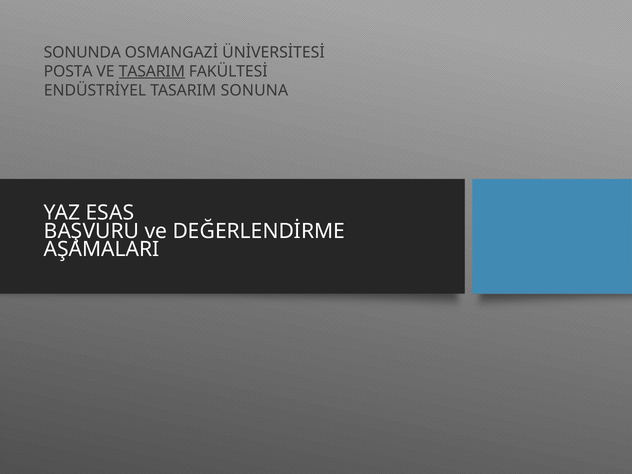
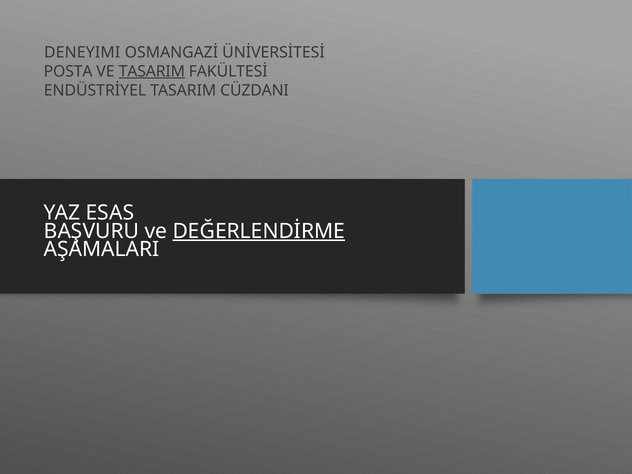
SONUNDA: SONUNDA -> DENEYIMI (82, 52)
SONUNA: SONUNA -> CÜZDANI (255, 90)
DEĞERLENDİRME underline: none -> present (259, 231)
